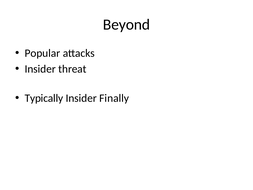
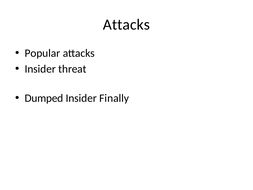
Beyond: Beyond -> Attacks (126, 24)
Typically: Typically -> Dumped (44, 98)
